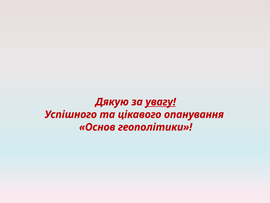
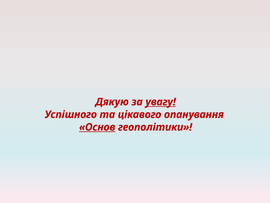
Основ underline: none -> present (97, 127)
